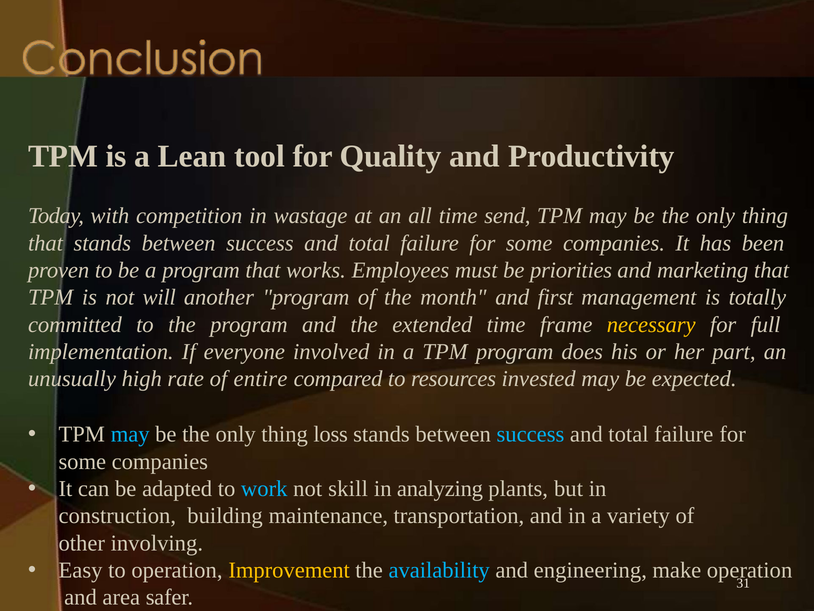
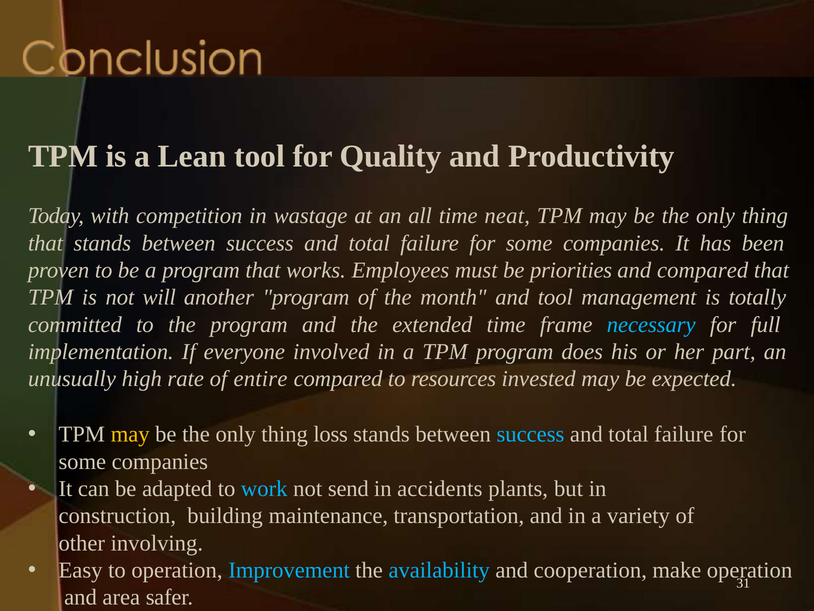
send: send -> neat (507, 216)
and marketing: marketing -> compared (703, 270)
and first: first -> tool (555, 297)
necessary colour: yellow -> light blue (651, 324)
may colour: light blue -> yellow (130, 434)
skill: skill -> send (348, 488)
analyzing: analyzing -> accidents (440, 488)
Improvement colour: yellow -> light blue (289, 570)
engineering: engineering -> cooperation (590, 570)
